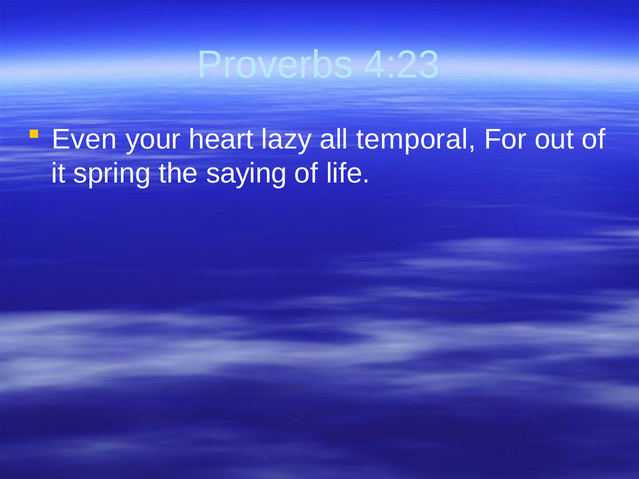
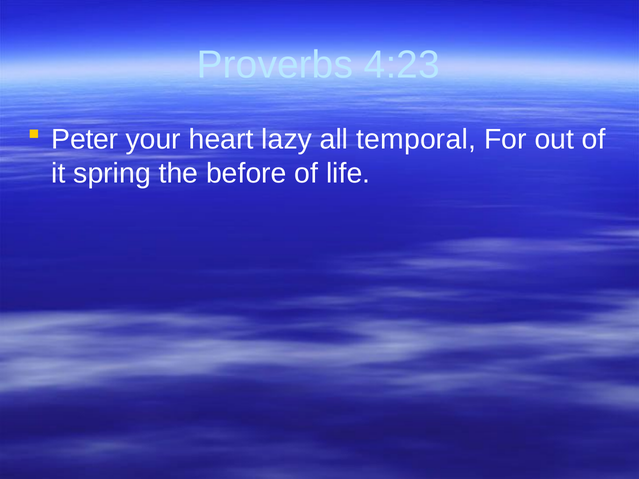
Even: Even -> Peter (85, 139)
saying: saying -> before (246, 173)
